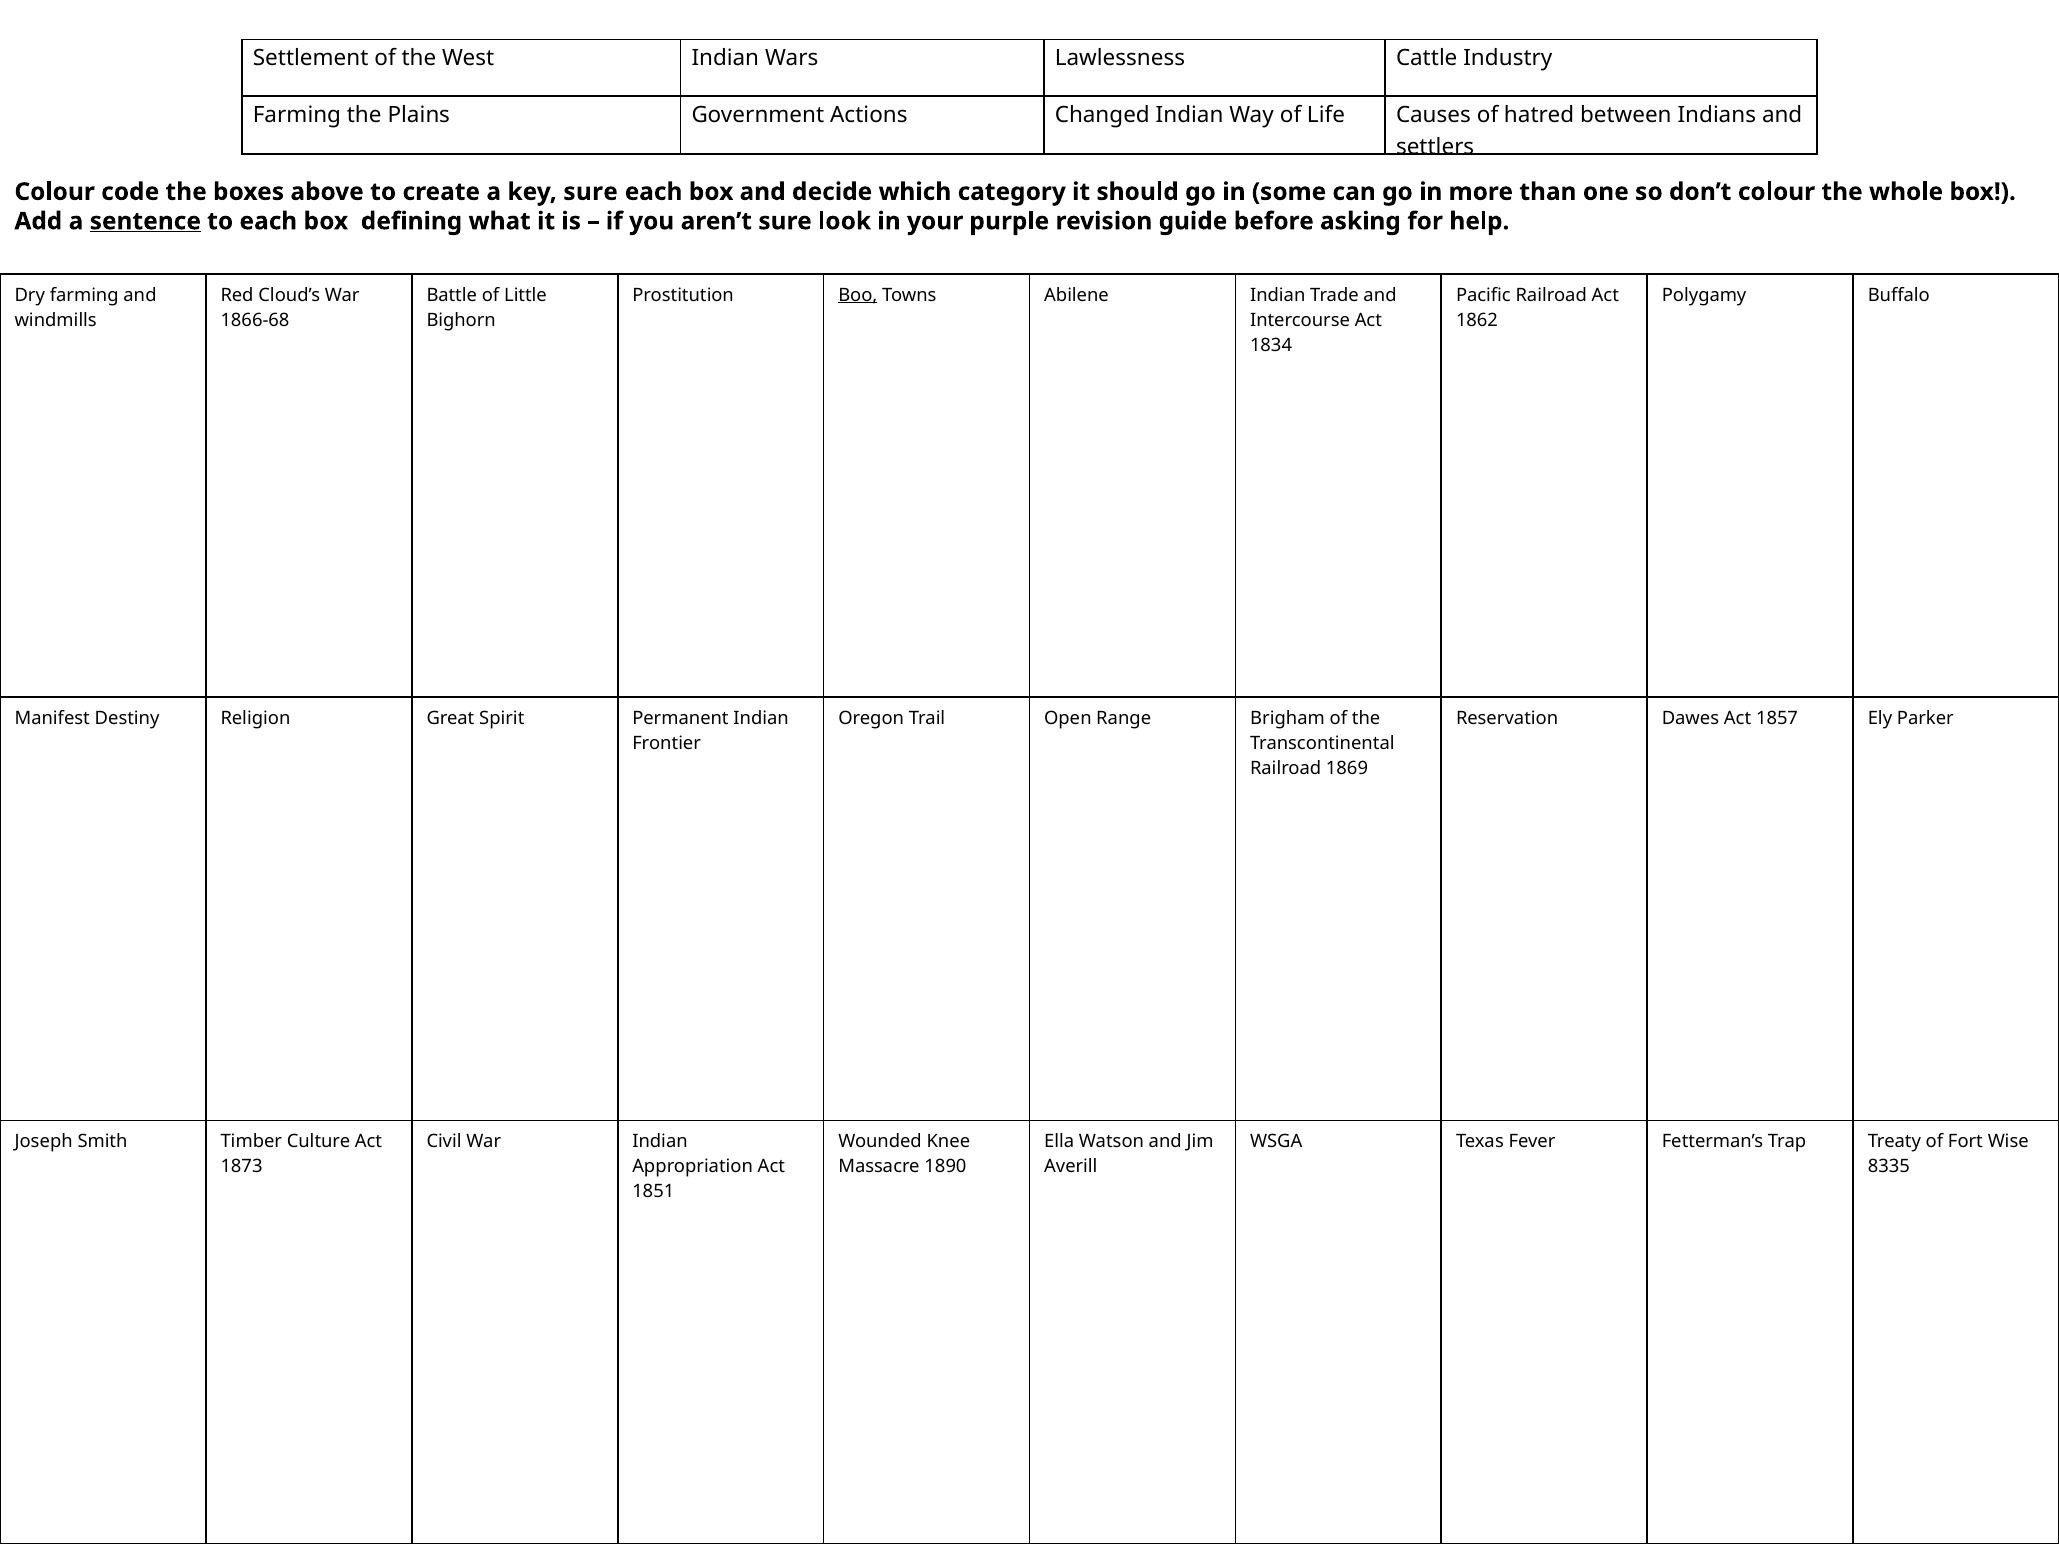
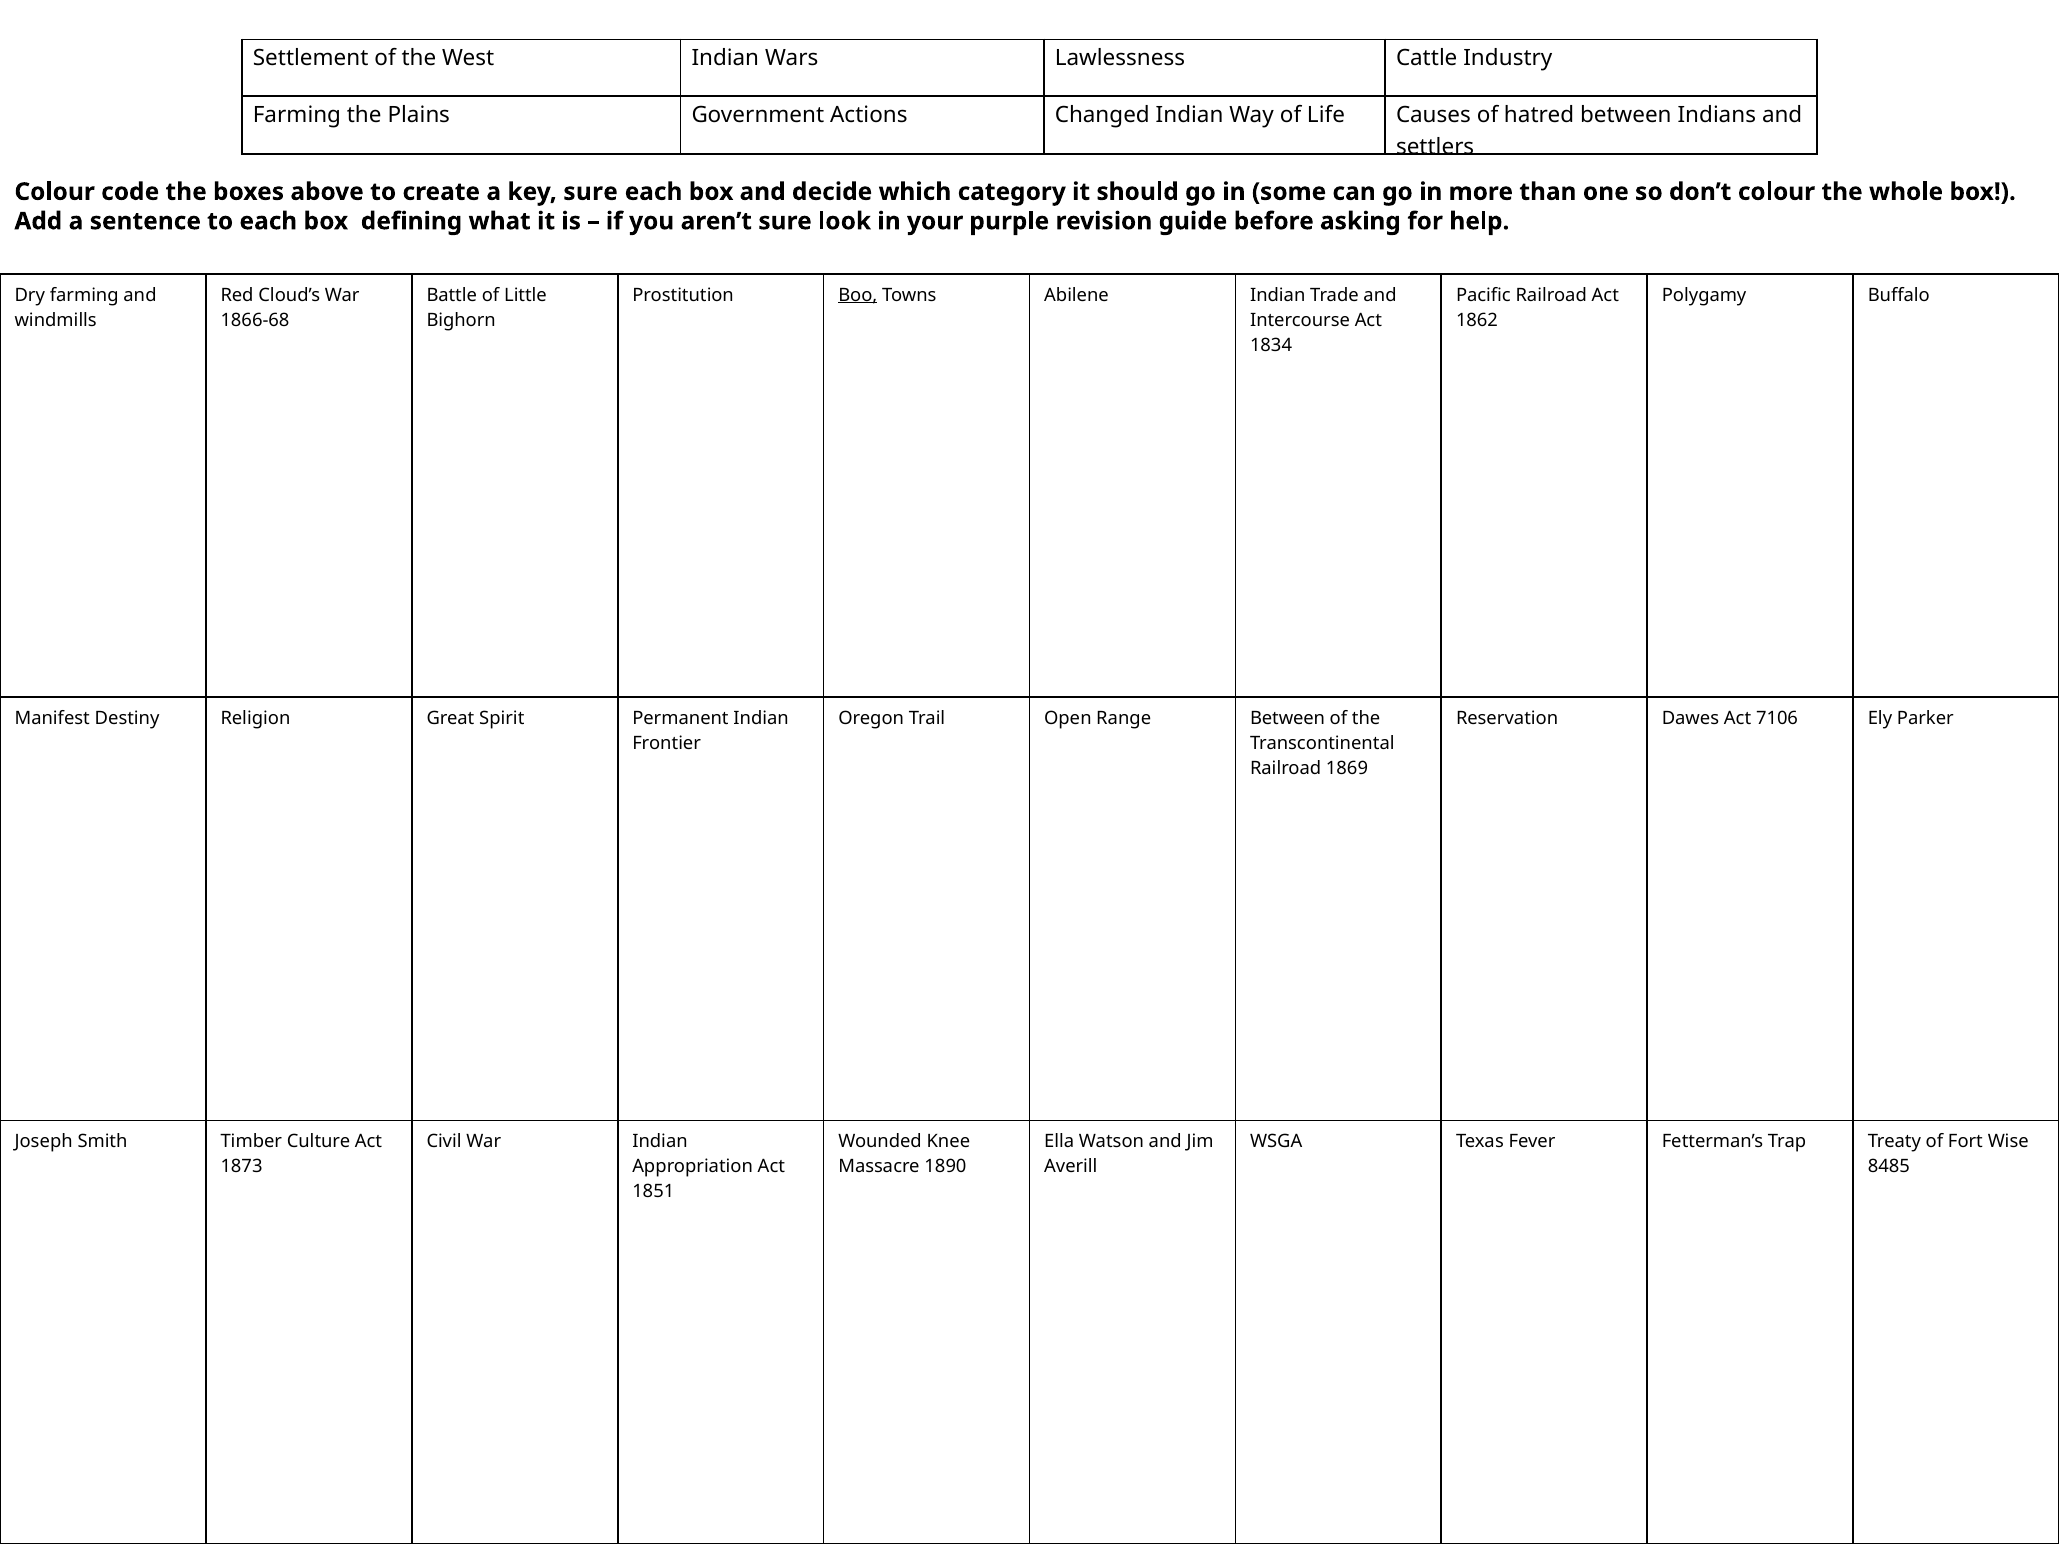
sentence underline: present -> none (145, 221)
Range Brigham: Brigham -> Between (1288, 718)
1857: 1857 -> 7106 (1777, 718)
8335: 8335 -> 8485 (1889, 1167)
